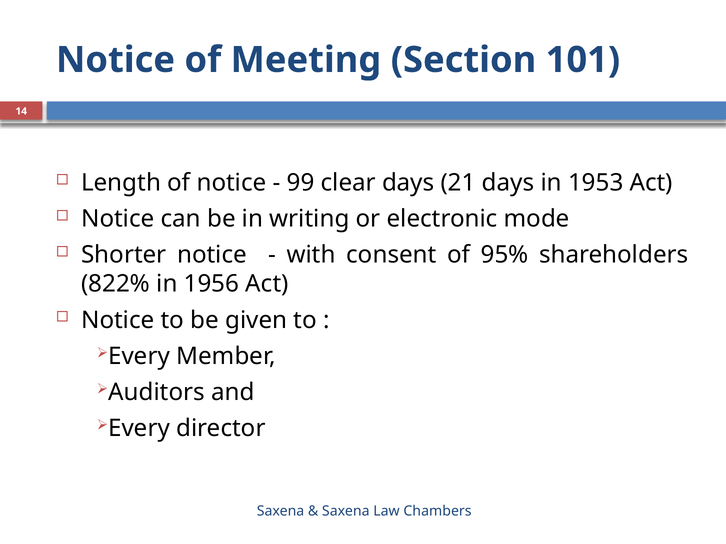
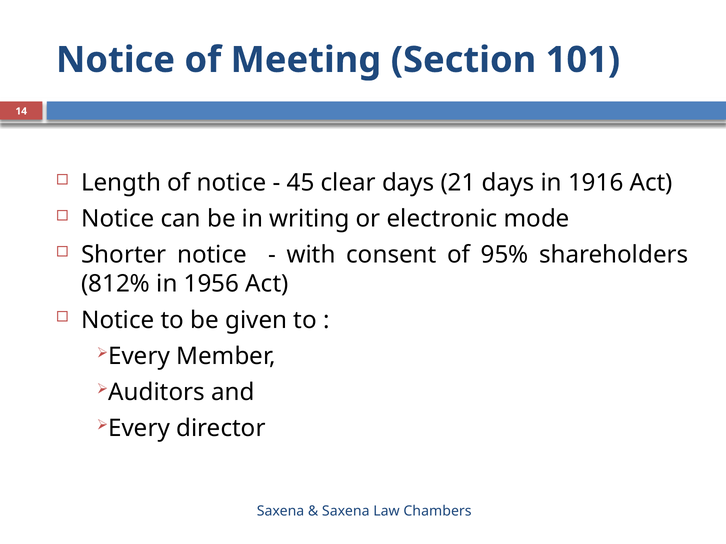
99: 99 -> 45 (301, 183)
1953: 1953 -> 1916 (596, 183)
822%: 822% -> 812% (116, 284)
